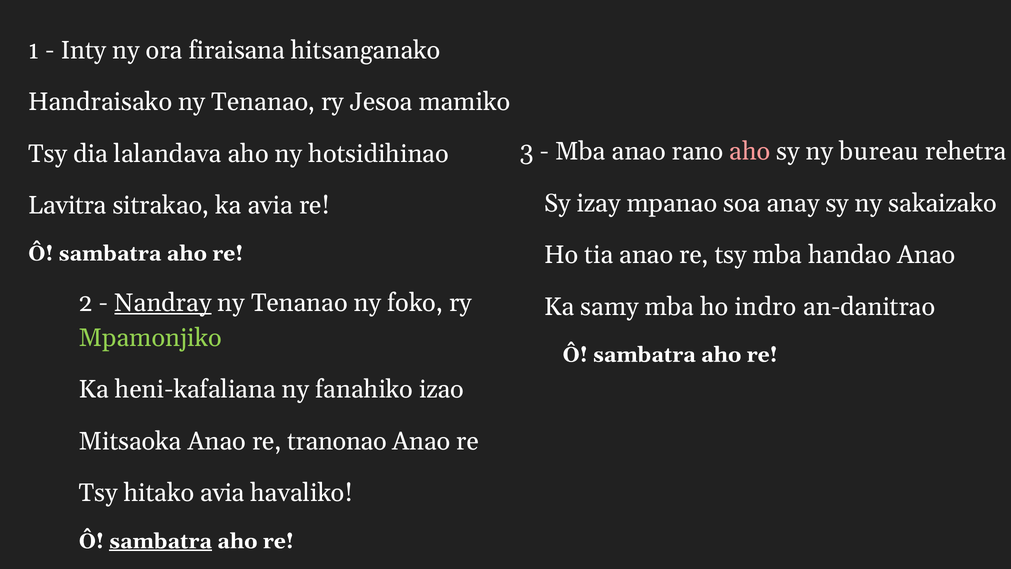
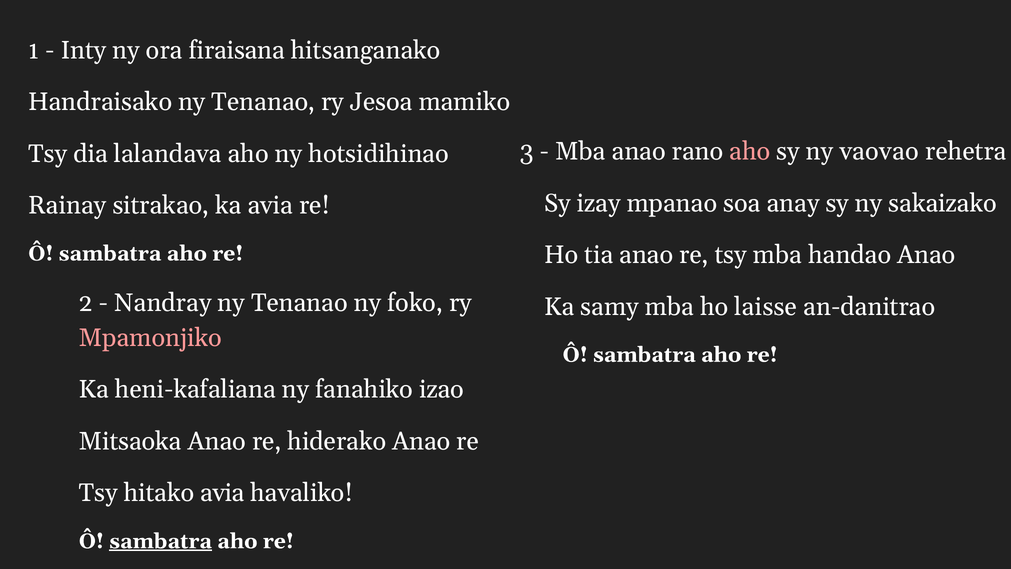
bureau: bureau -> vaovao (879, 151)
Lavitra: Lavitra -> Rainay (67, 205)
Nandray underline: present -> none (163, 303)
indro: indro -> laisse (766, 307)
Mpamonjiko colour: light green -> pink (150, 338)
tranonao: tranonao -> hiderako (337, 441)
